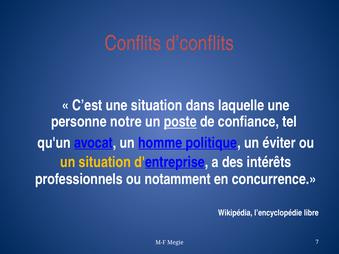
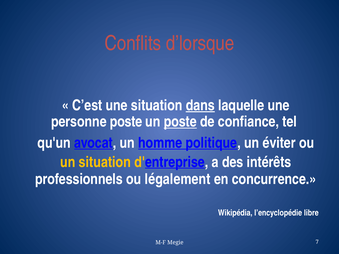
d’conflits: d’conflits -> d’lorsque (200, 43)
dans underline: none -> present (200, 105)
personne notre: notre -> poste (126, 122)
notamment: notamment -> légalement (178, 179)
